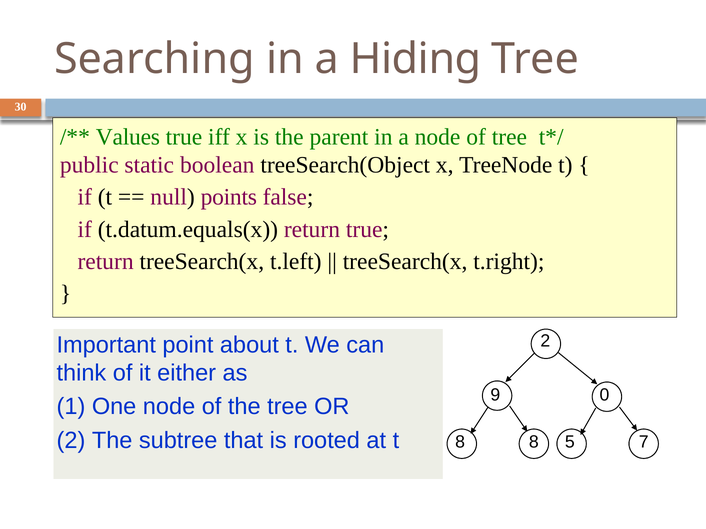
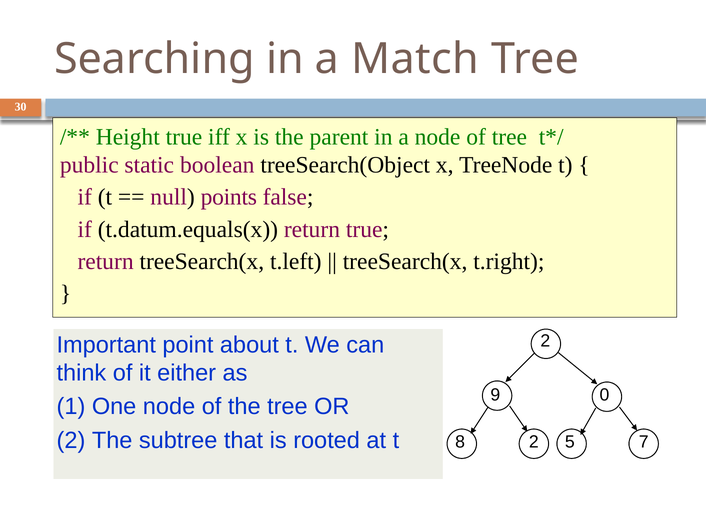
Hiding: Hiding -> Match (415, 59)
Values: Values -> Height (128, 137)
8 8: 8 -> 2 (534, 442)
